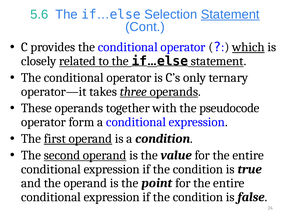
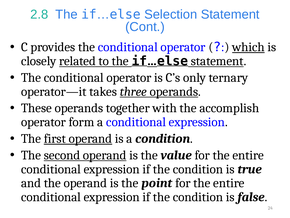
5.6: 5.6 -> 2.8 (39, 14)
Statement underline: present -> none (230, 14)
pseudocode: pseudocode -> accomplish (229, 108)
